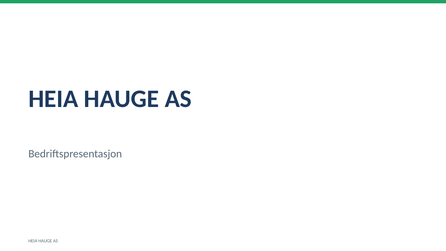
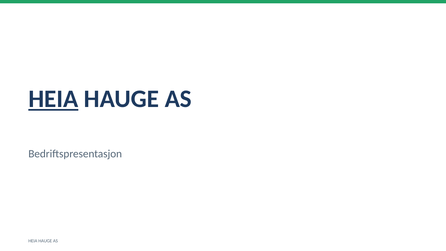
HEIA underline: none -> present (53, 99)
